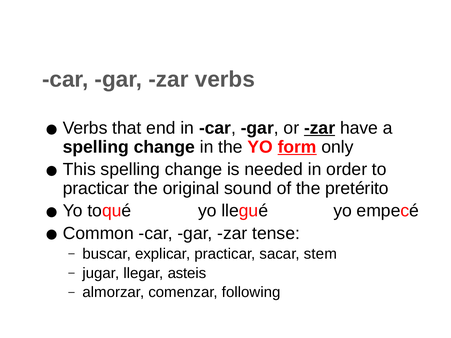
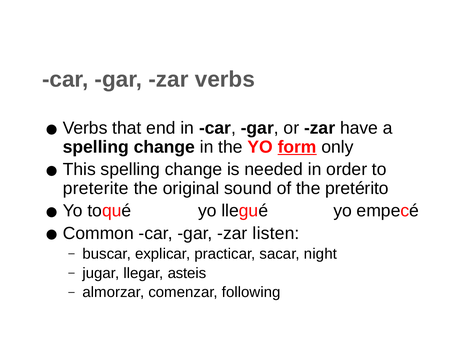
zar underline: present -> none (320, 128)
practicar: practicar -> preterite (96, 188)
tense: tense -> listen (276, 233)
stem: stem -> night (320, 254)
